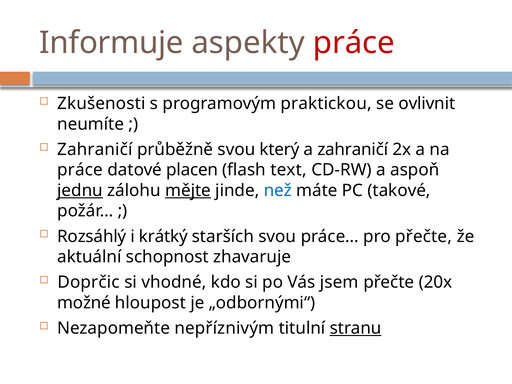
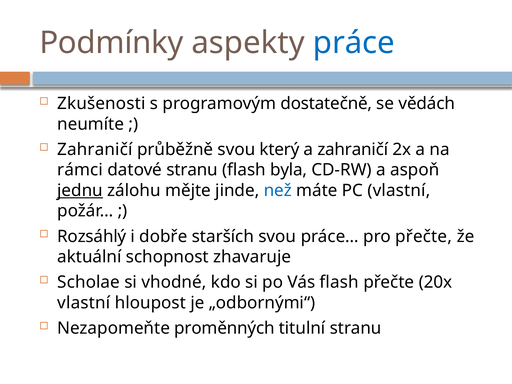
Informuje: Informuje -> Podmínky (111, 43)
práce colour: red -> blue (354, 43)
praktickou: praktickou -> dostatečně (326, 104)
ovlivnit: ovlivnit -> vědách (427, 104)
práce: práce -> rámci (80, 170)
datové placen: placen -> stranu (192, 170)
text: text -> byla (289, 170)
mějte underline: present -> none (188, 190)
PC takové: takové -> vlastní (399, 190)
krátký: krátký -> dobře (163, 236)
Doprčic: Doprčic -> Scholae (89, 282)
Vás jsem: jsem -> flash (339, 282)
možné: možné -> vlastní (84, 303)
nepříznivým: nepříznivým -> proměnných (224, 328)
stranu underline: present -> none (356, 328)
